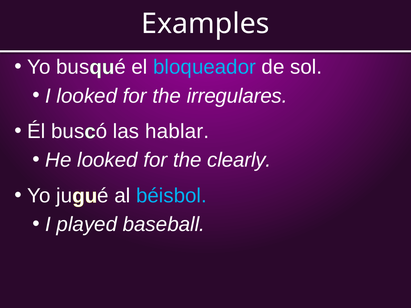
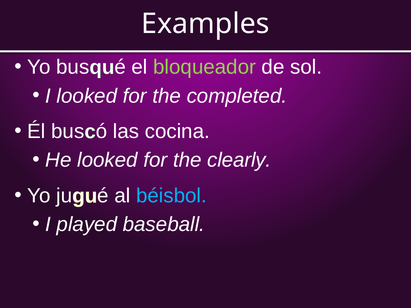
bloqueador colour: light blue -> light green (205, 67)
irregulares: irregulares -> completed (237, 96)
hablar: hablar -> cocina (177, 132)
